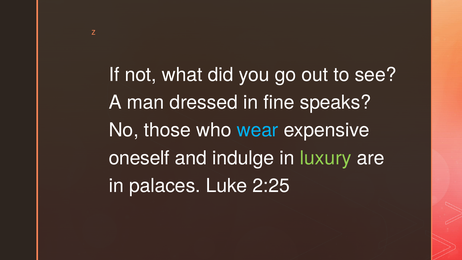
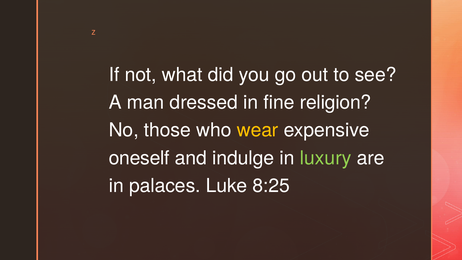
speaks: speaks -> religion (336, 103)
wear colour: light blue -> yellow (258, 130)
2:25: 2:25 -> 8:25 (271, 186)
